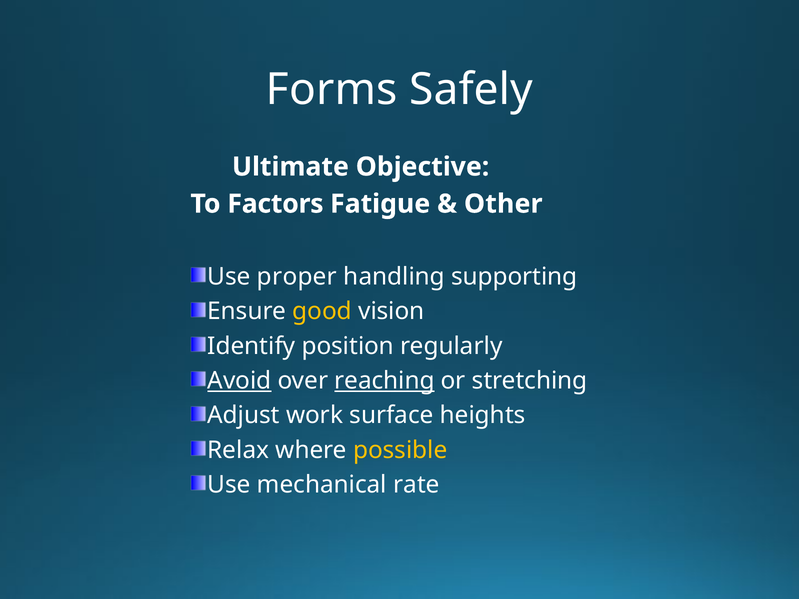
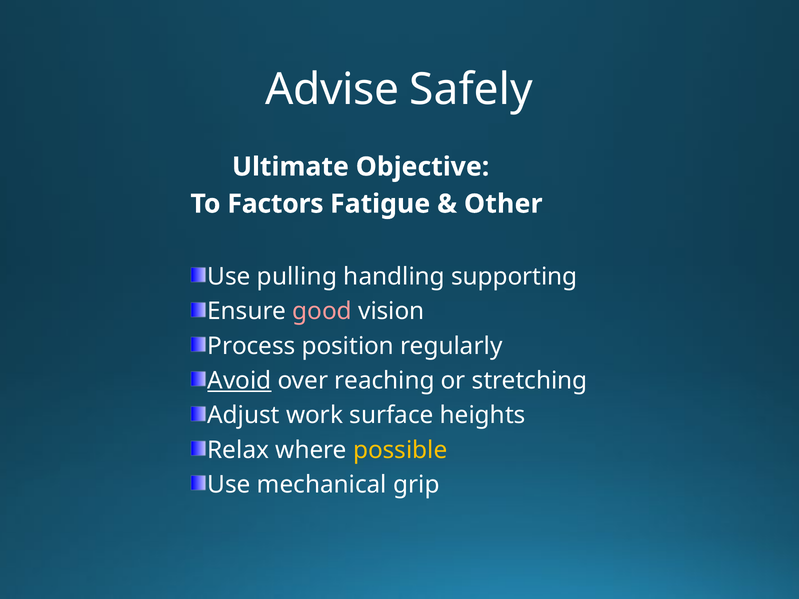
Forms: Forms -> Advise (332, 90)
proper: proper -> pulling (297, 277)
good colour: yellow -> pink (322, 312)
Identify: Identify -> Process (251, 346)
reaching underline: present -> none (384, 381)
rate: rate -> grip (416, 485)
